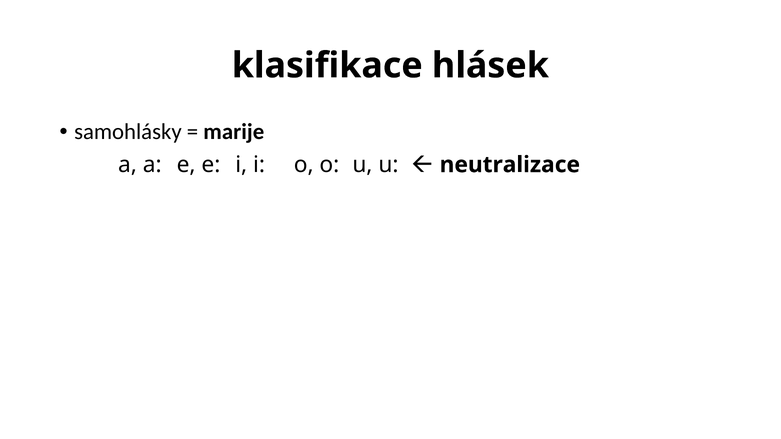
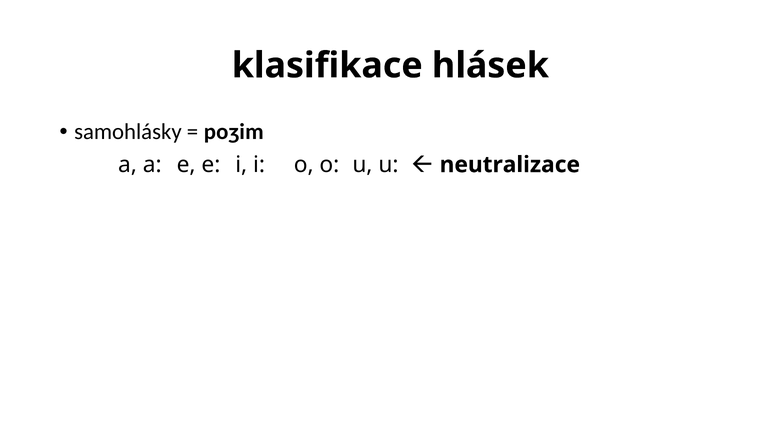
marije: marije -> poʒim (234, 132)
